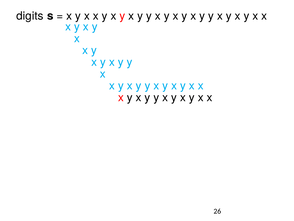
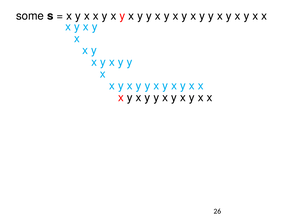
digits: digits -> some (30, 16)
